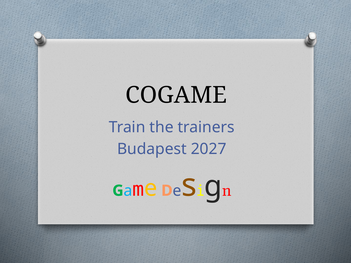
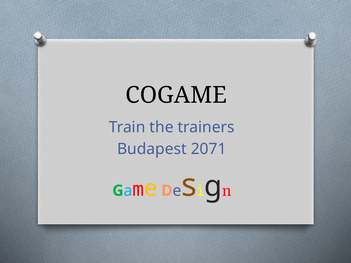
2027: 2027 -> 2071 (209, 149)
